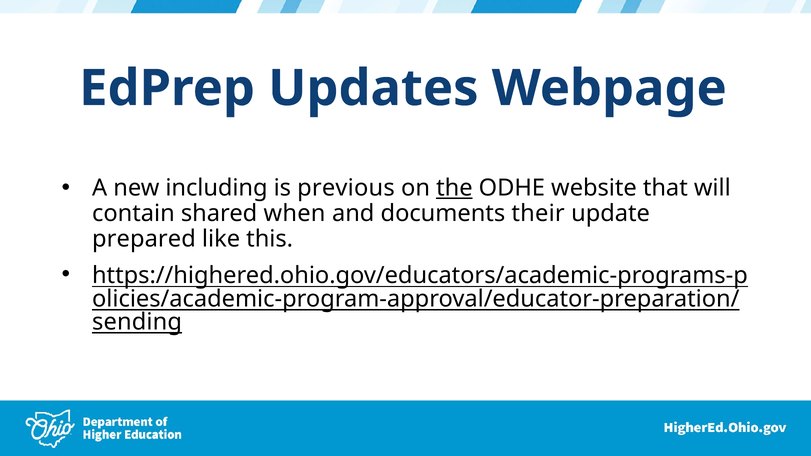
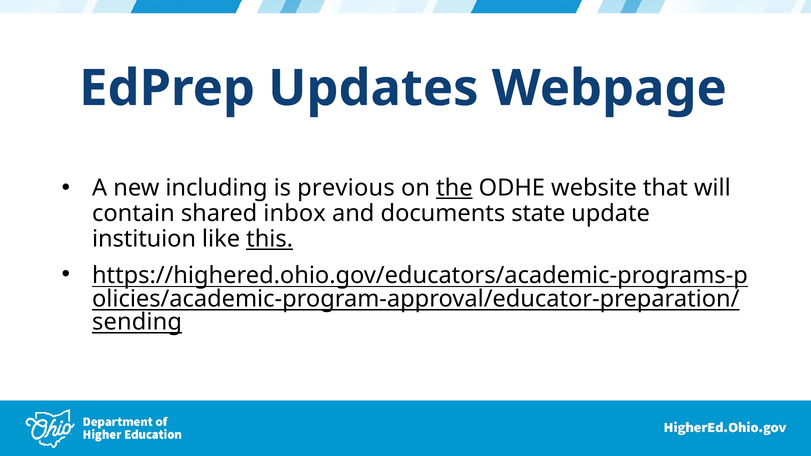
when: when -> inbox (295, 214)
their: their -> state (538, 214)
prepared: prepared -> instituion (144, 239)
this underline: none -> present (270, 239)
